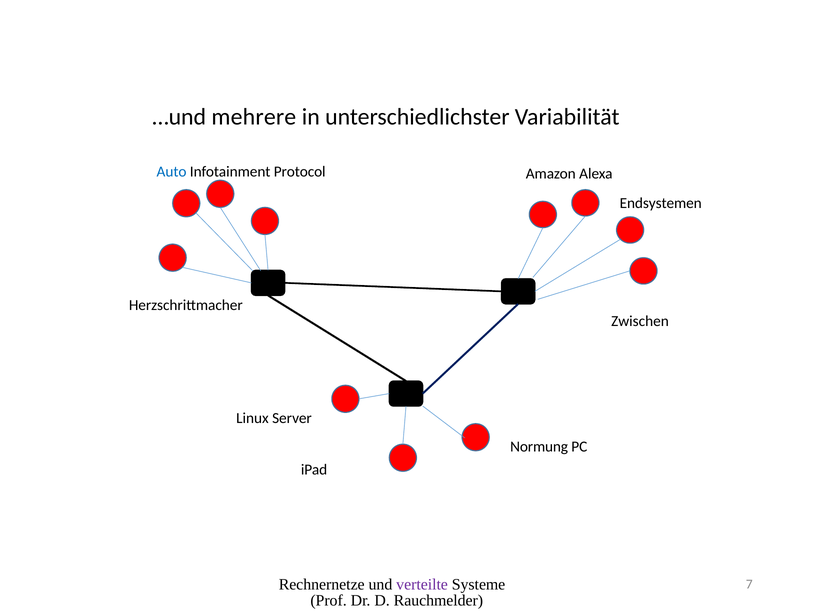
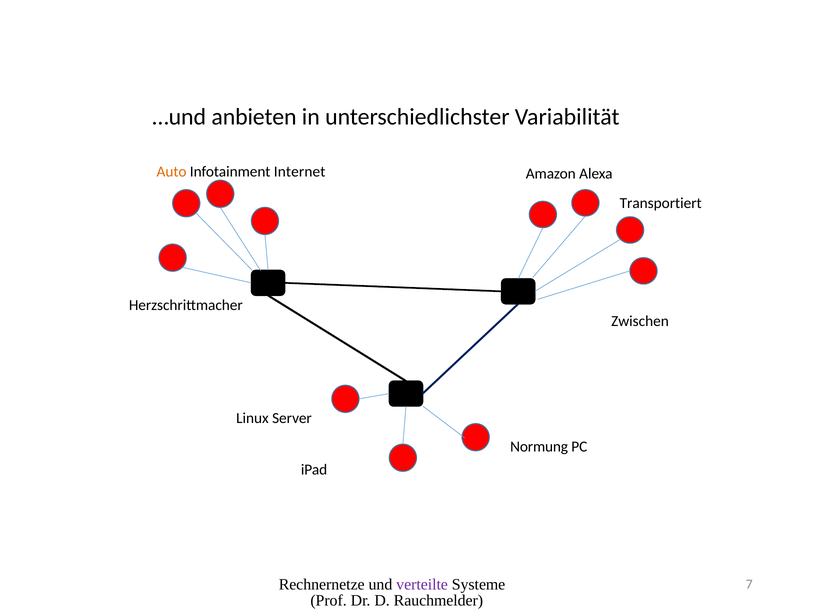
mehrere: mehrere -> anbieten (254, 117)
Auto colour: blue -> orange (172, 172)
Protocol: Protocol -> Internet (300, 172)
Endsystemen: Endsystemen -> Transportiert (661, 204)
